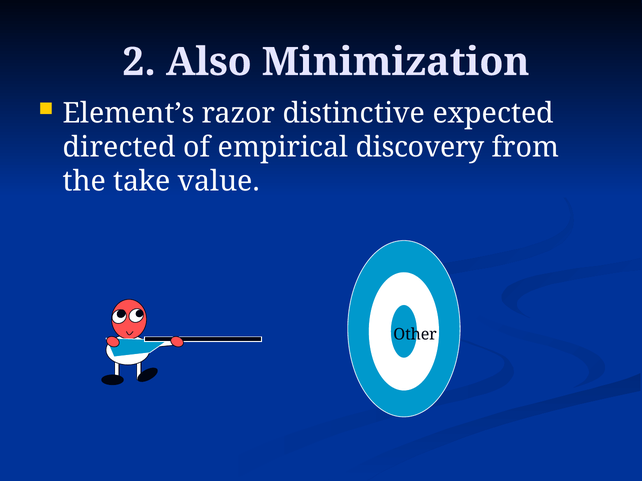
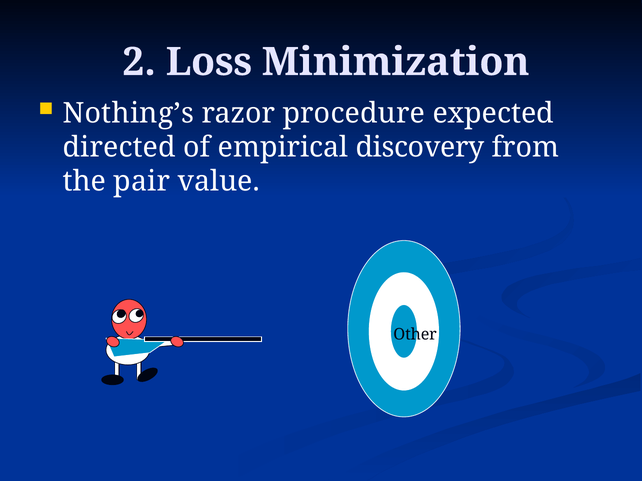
Also: Also -> Loss (209, 62)
Element’s: Element’s -> Nothing’s (128, 113)
distinctive: distinctive -> procedure (354, 113)
take: take -> pair (142, 182)
